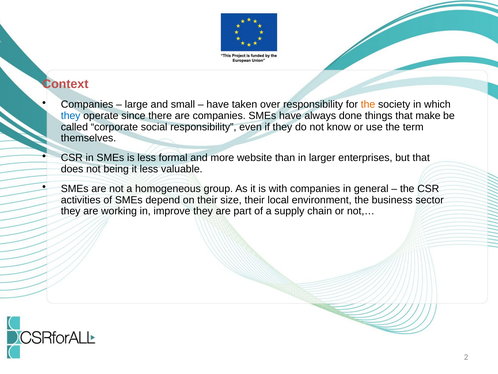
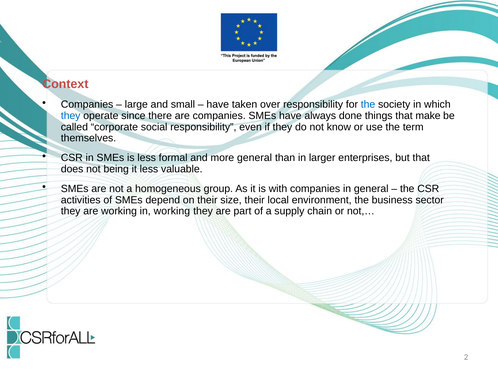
the colour: orange -> blue (368, 104)
more website: website -> general (255, 158)
in improve: improve -> working (172, 211)
